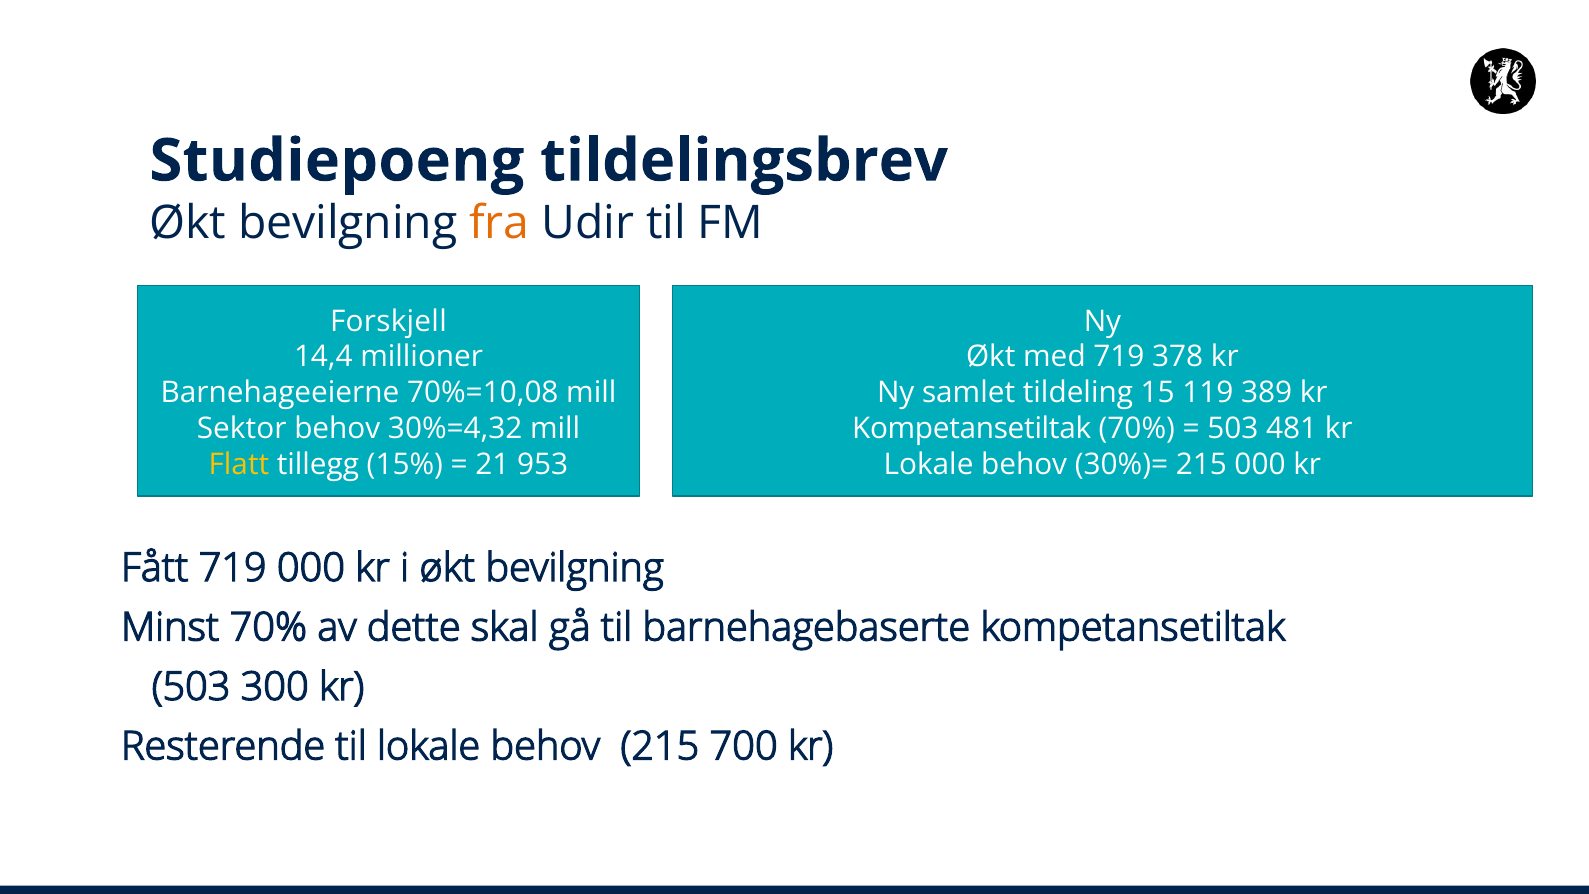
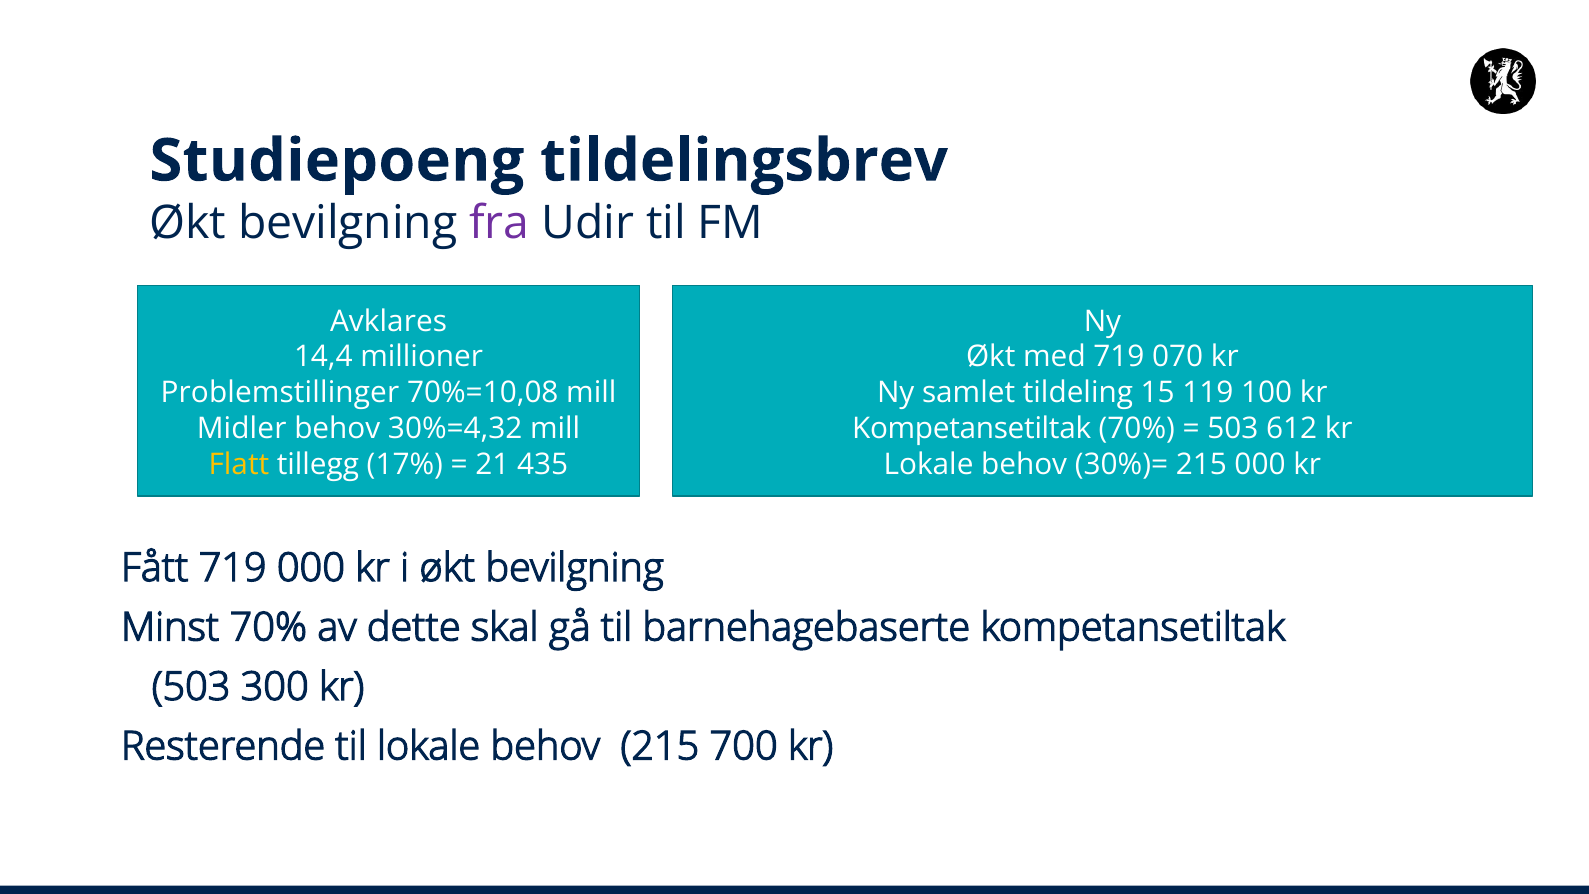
fra colour: orange -> purple (499, 224)
Forskjell: Forskjell -> Avklares (389, 321)
378: 378 -> 070 (1178, 357)
Barnehageeierne: Barnehageeierne -> Problemstillinger (280, 393)
389: 389 -> 100 (1267, 393)
Sektor: Sektor -> Midler (242, 429)
481: 481 -> 612 (1292, 429)
15%: 15% -> 17% (405, 464)
953: 953 -> 435 (543, 464)
